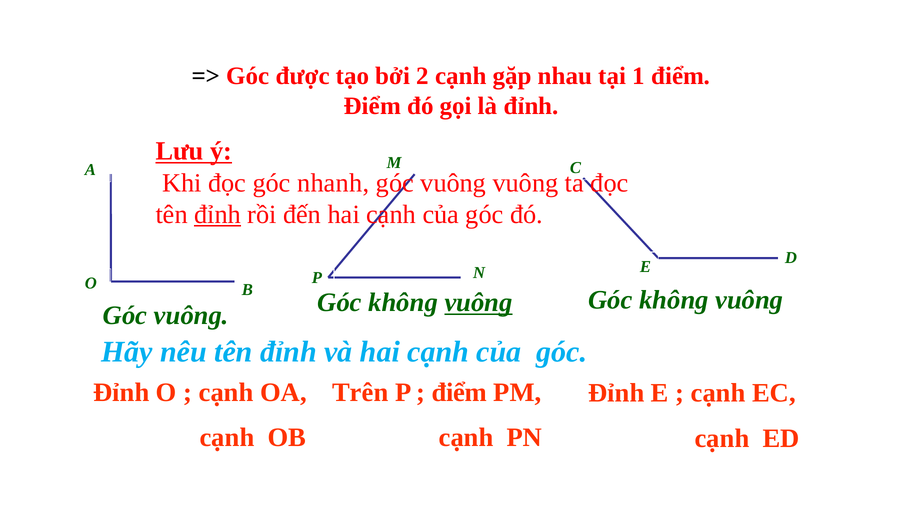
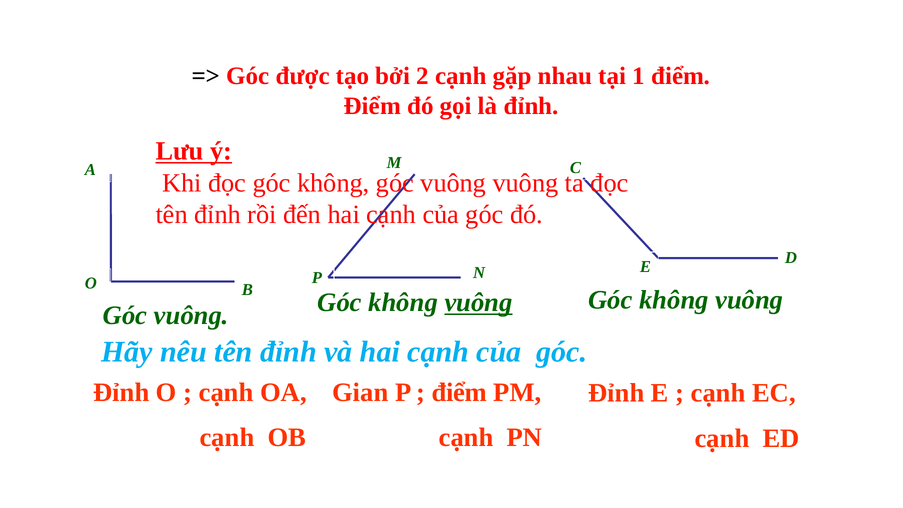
đọc góc nhanh: nhanh -> không (333, 183)
đỉnh underline: present -> none (218, 214)
Trên: Trên -> Gian (360, 392)
